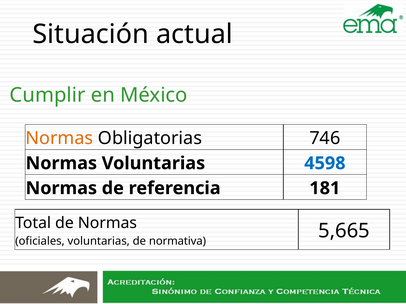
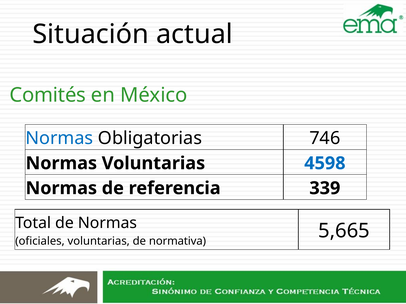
Cumplir: Cumplir -> Comités (48, 95)
Normas colour: orange -> blue (59, 139)
181: 181 -> 339 (325, 189)
